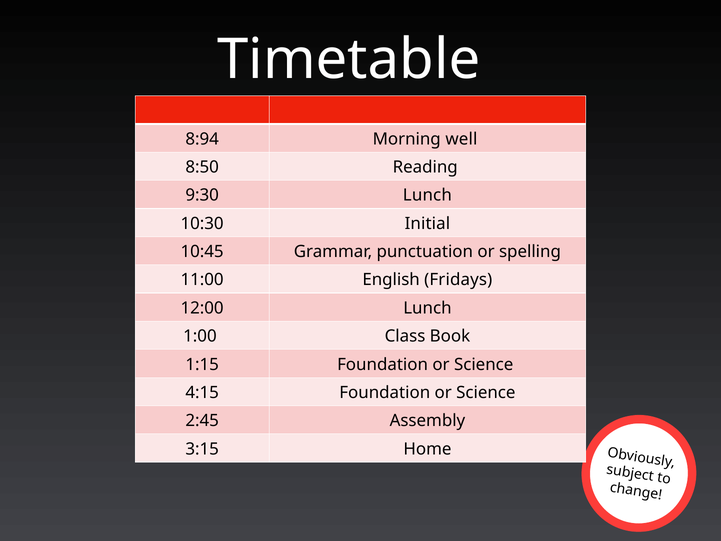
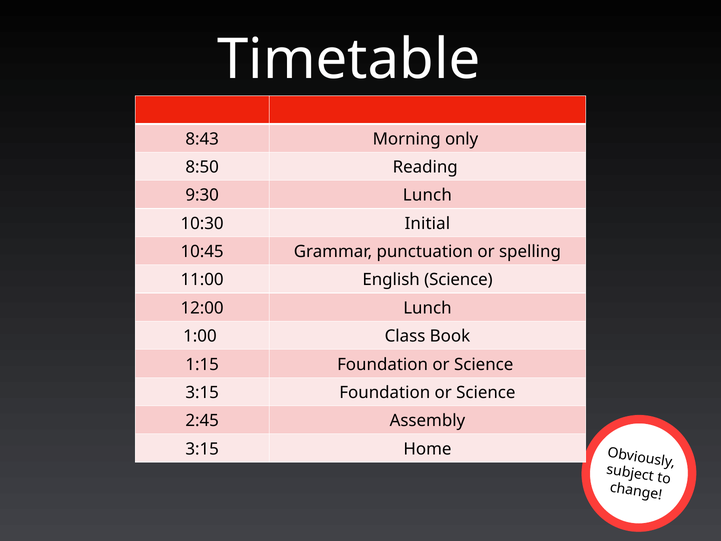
8:94: 8:94 -> 8:43 (202, 139)
well: well -> only (462, 139)
English Fridays: Fridays -> Science (458, 280)
4:15: 4:15 -> 3:15 (202, 392)
